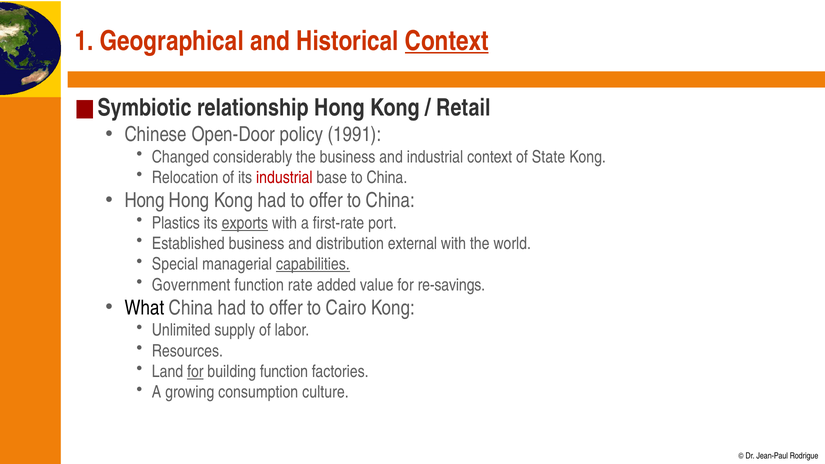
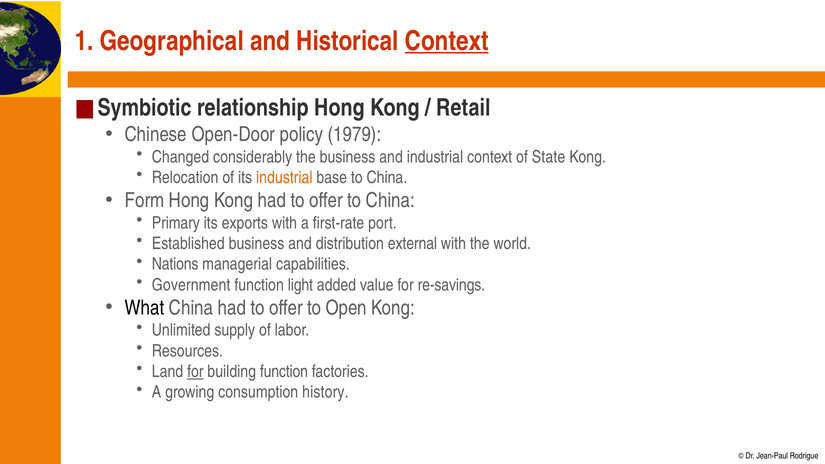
1991: 1991 -> 1979 (354, 135)
industrial colour: red -> orange (284, 178)
Hong: Hong -> Form (145, 201)
Plastics: Plastics -> Primary (176, 223)
exports underline: present -> none (245, 223)
Special: Special -> Nations (175, 264)
capabilities underline: present -> none (313, 264)
rate: rate -> light (300, 285)
Cairo: Cairo -> Open (346, 308)
culture: culture -> history (325, 392)
